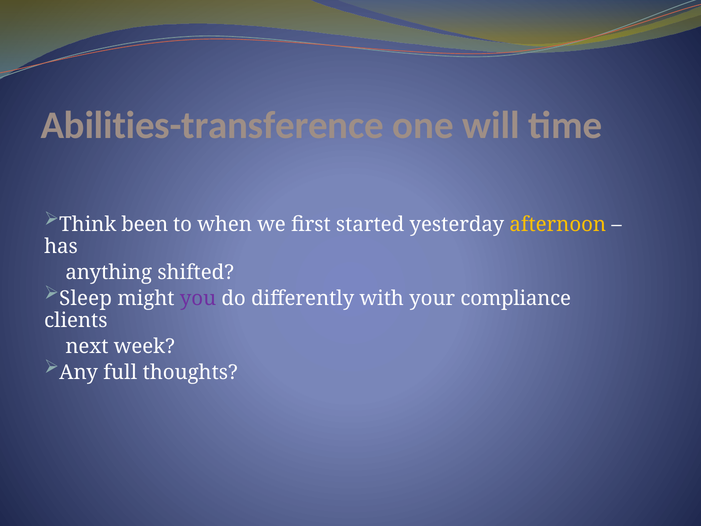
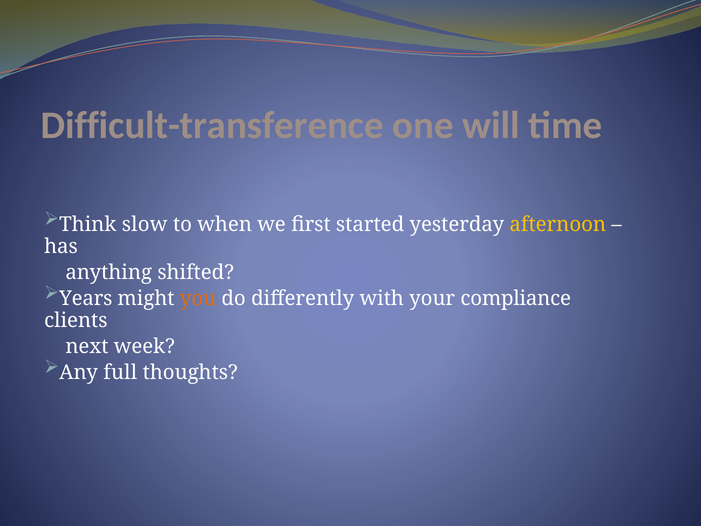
Abilities-transference: Abilities-transference -> Difficult-transference (212, 125)
been: been -> slow (145, 224)
Sleep: Sleep -> Years (86, 298)
you colour: purple -> orange (198, 298)
